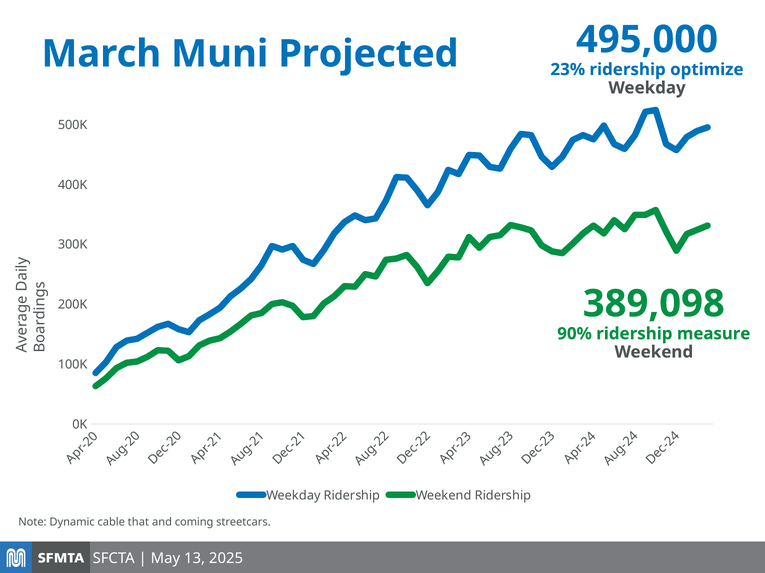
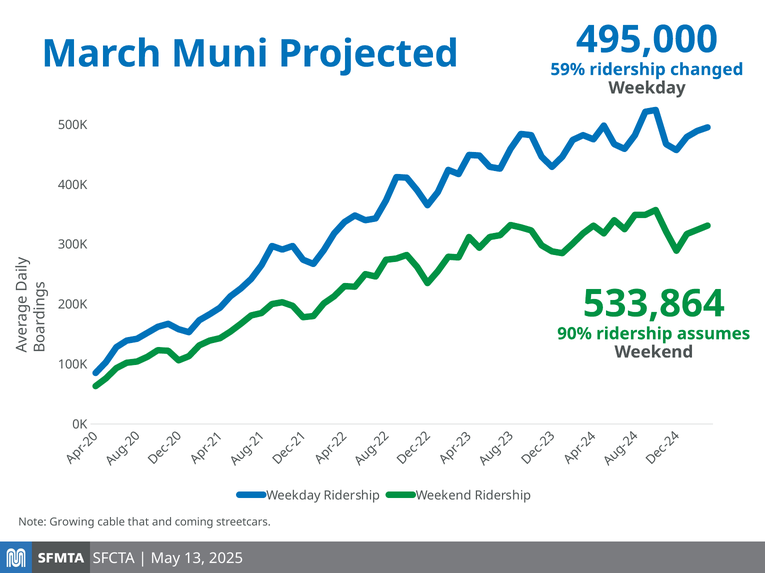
23%: 23% -> 59% (568, 70)
optimize: optimize -> changed (707, 70)
389,098: 389,098 -> 533,864 (654, 304)
measure: measure -> assumes (714, 334)
Dynamic: Dynamic -> Growing (72, 523)
